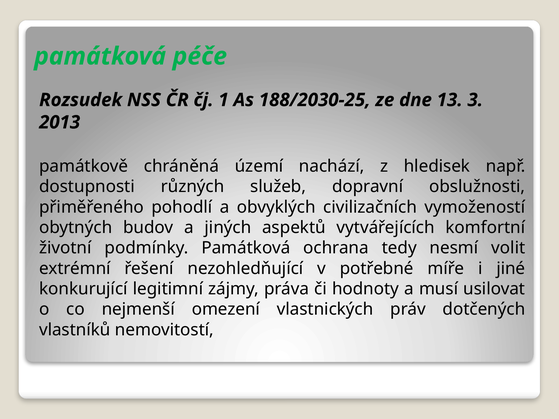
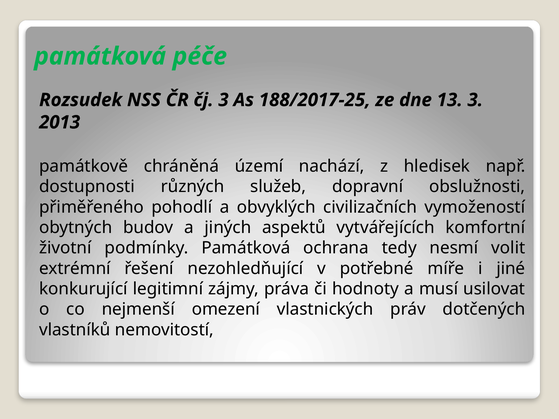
čj 1: 1 -> 3 (223, 100)
188/2030-25: 188/2030-25 -> 188/2017-25 (315, 100)
